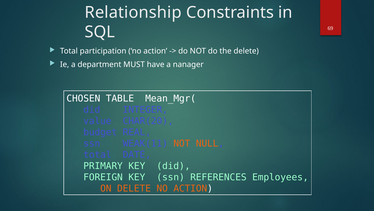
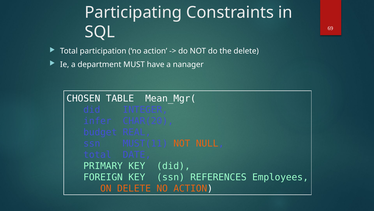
Relationship: Relationship -> Participating (133, 12)
value: value -> infer (97, 121)
WEAK(11: WEAK(11 -> MUST(11 (145, 143)
